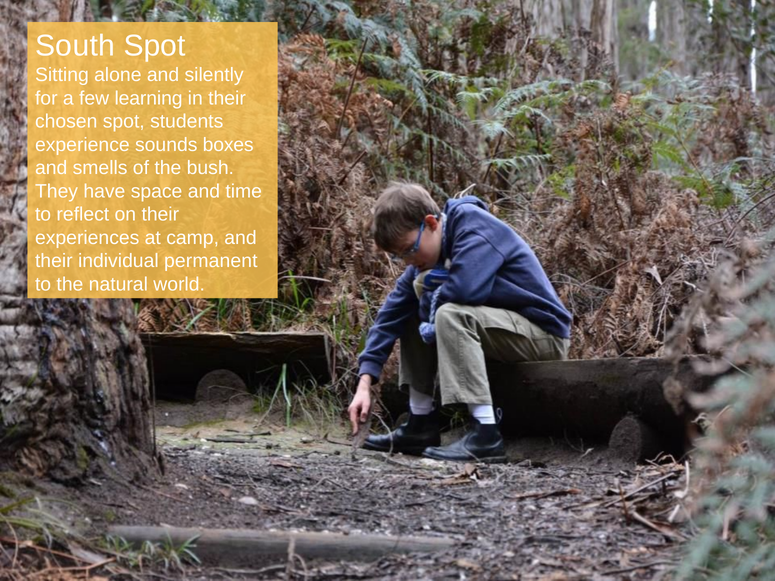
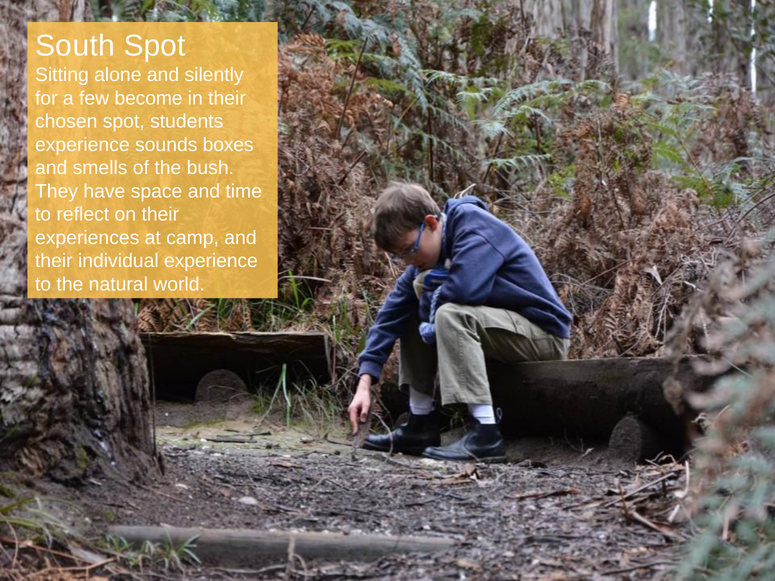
learning: learning -> become (149, 98)
individual permanent: permanent -> experience (211, 261)
